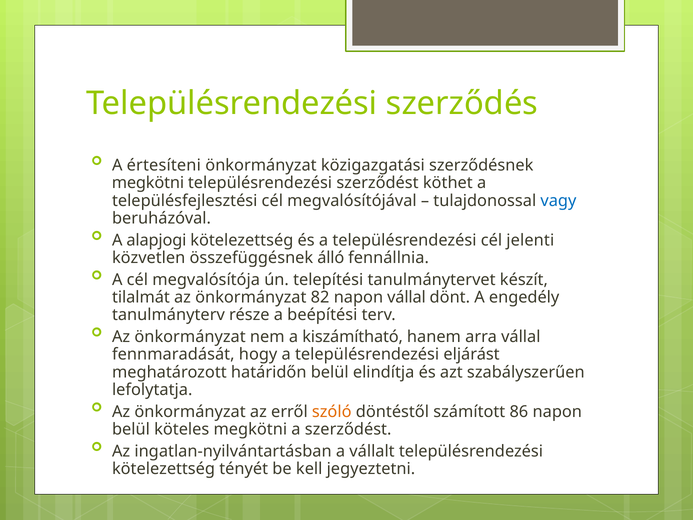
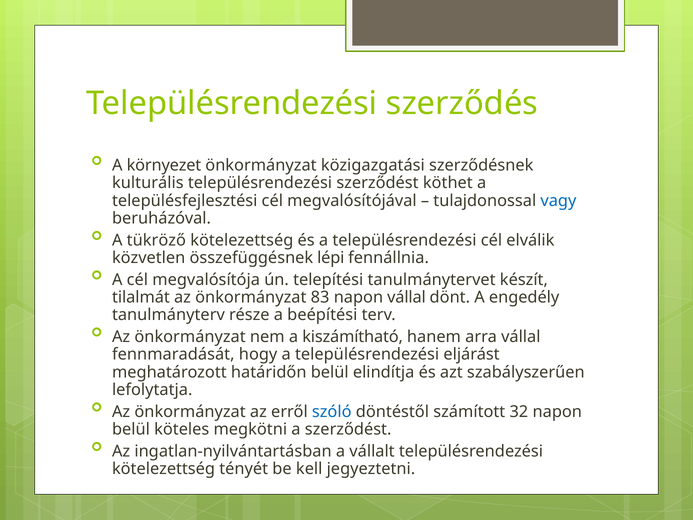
értesíteni: értesíteni -> környezet (164, 165)
megkötni: megkötni -> kulturális (148, 183)
alapjogi: alapjogi -> tükröző (156, 240)
jelenti: jelenti -> elválik (530, 240)
álló: álló -> lépi (331, 258)
82: 82 -> 83 (320, 297)
szóló colour: orange -> blue (332, 412)
86: 86 -> 32 (519, 412)
